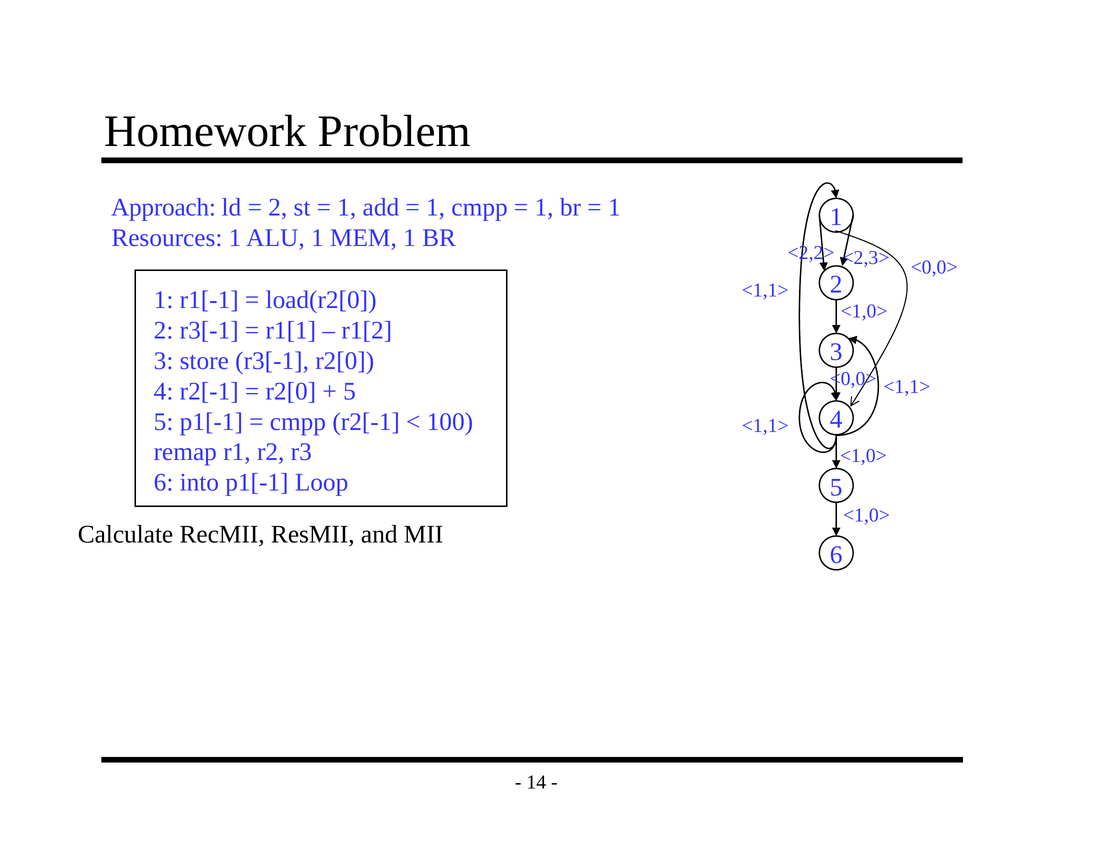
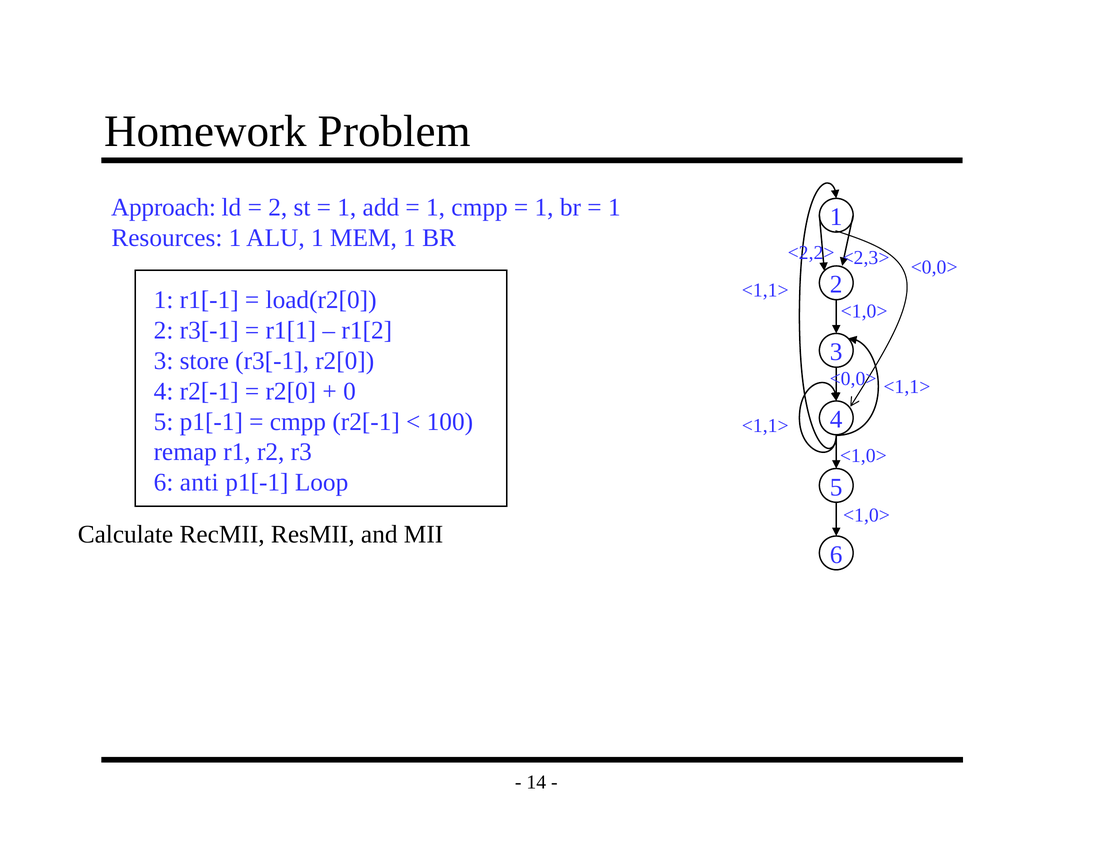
5: 5 -> 0 (350, 392)
into: into -> anti (199, 483)
